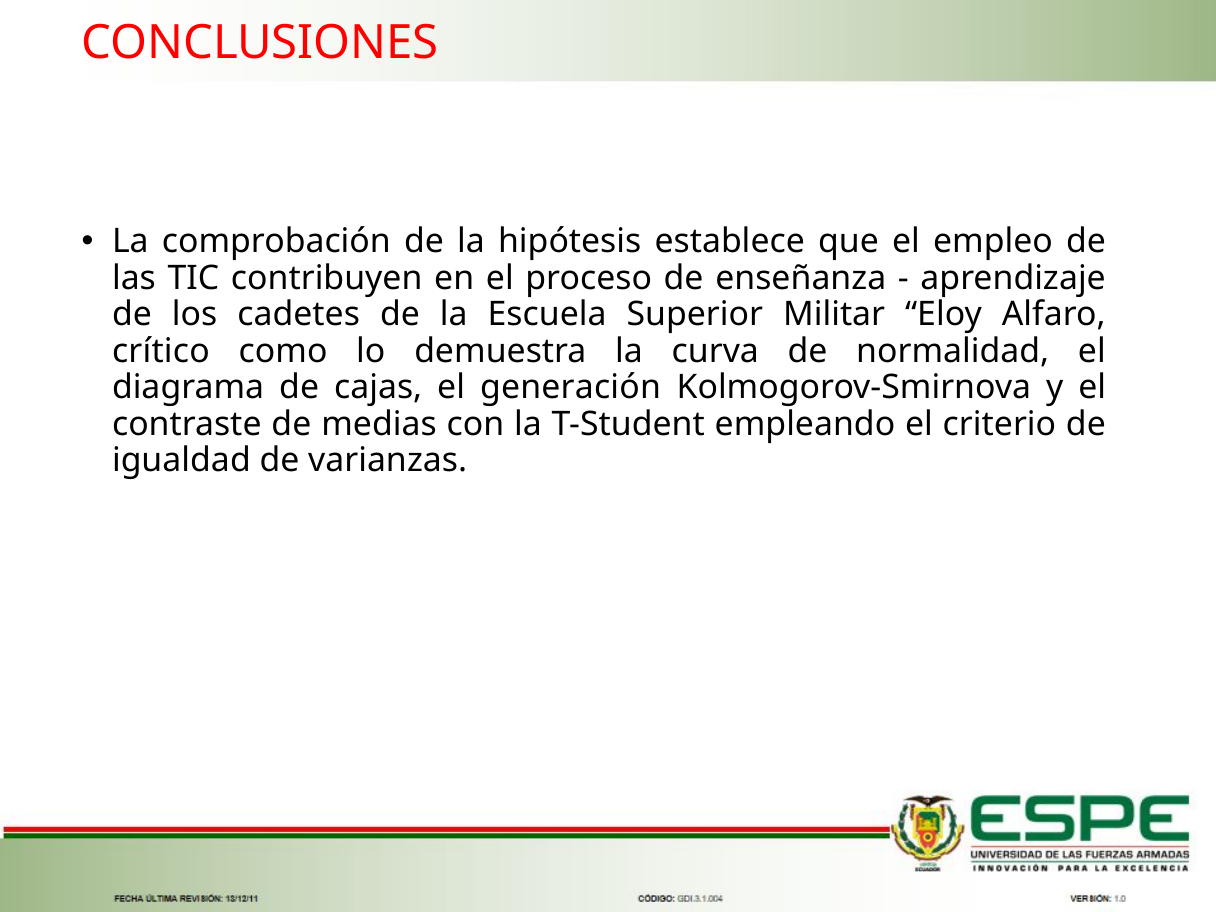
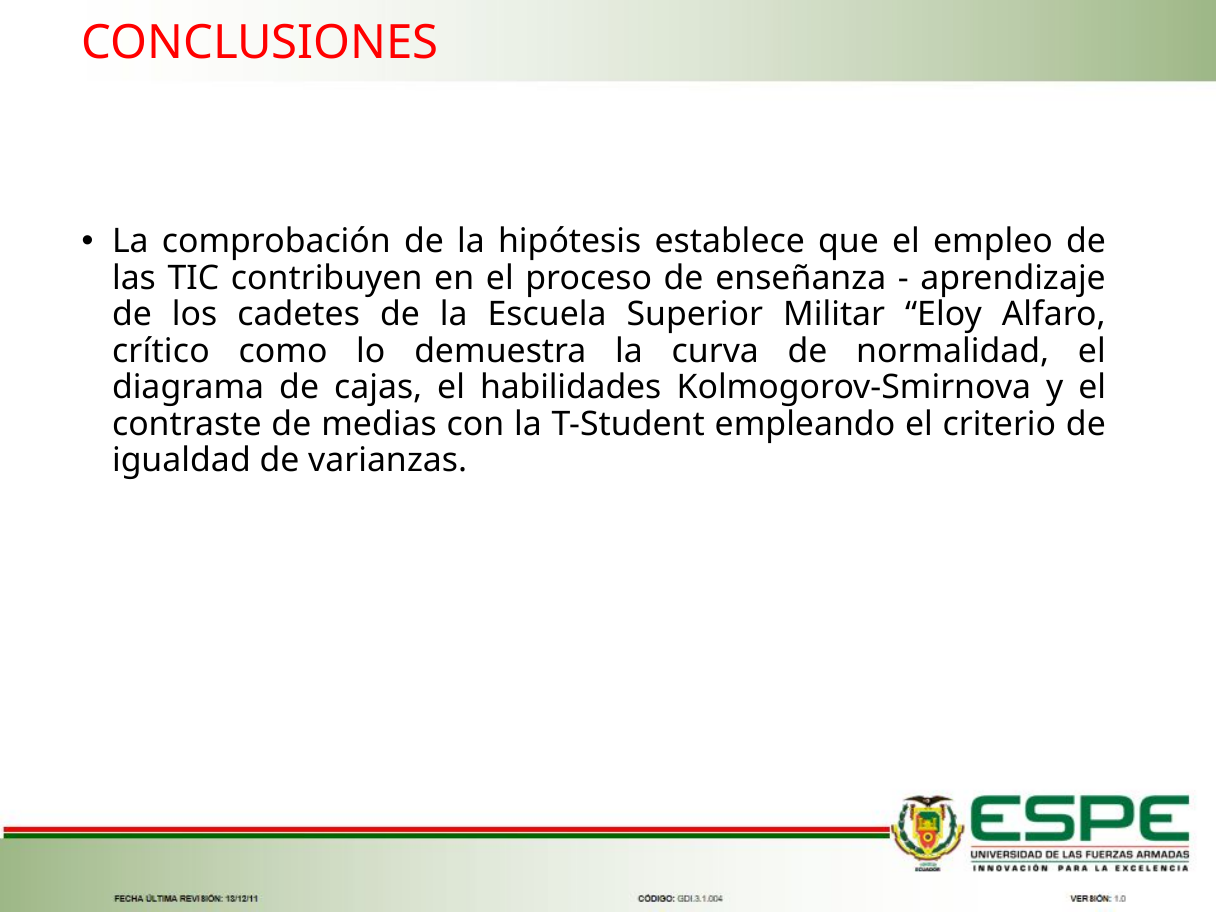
generación: generación -> habilidades (571, 388)
